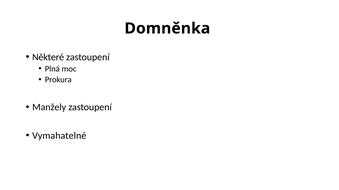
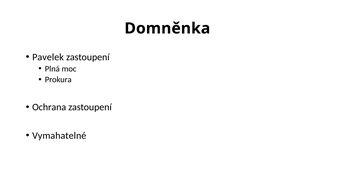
Některé: Některé -> Pavelek (48, 57)
Manžely: Manžely -> Ochrana (49, 108)
